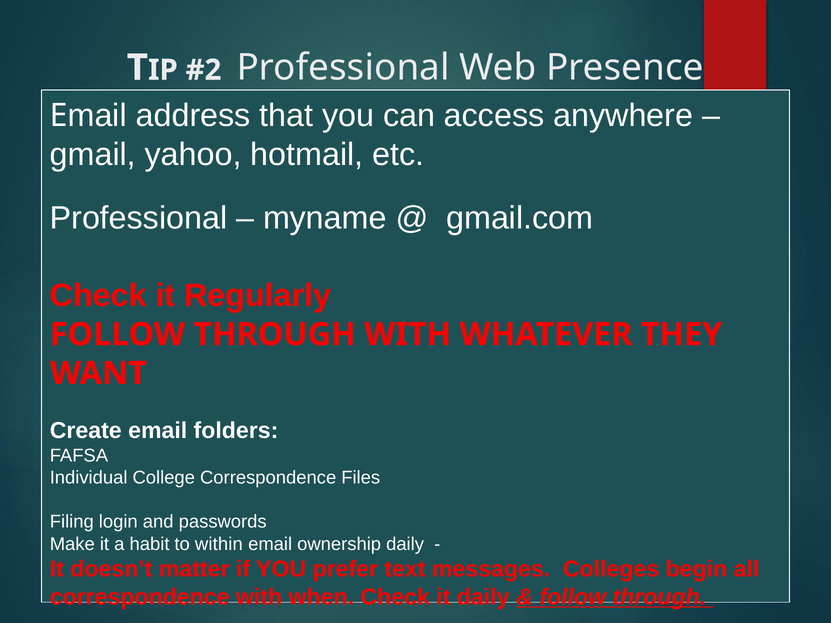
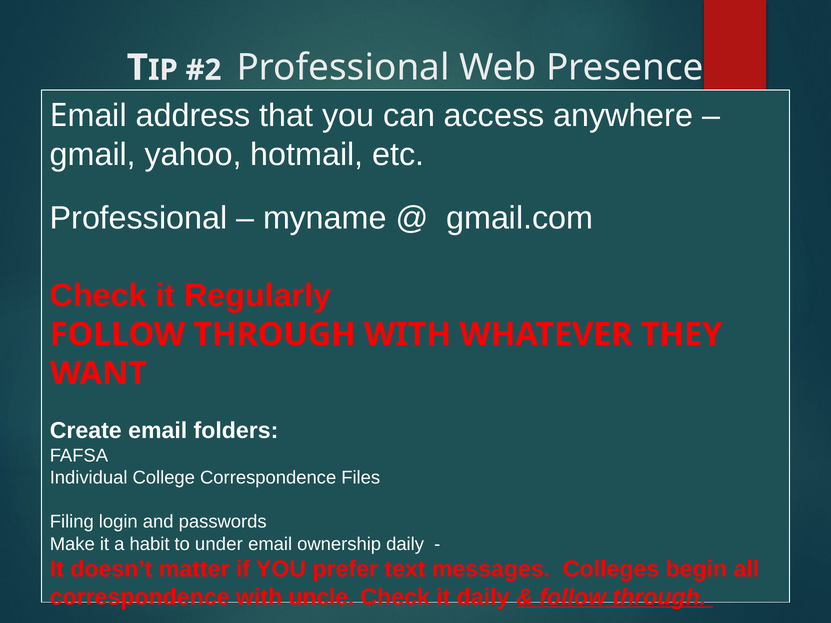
within: within -> under (219, 544)
when: when -> uncle (321, 597)
